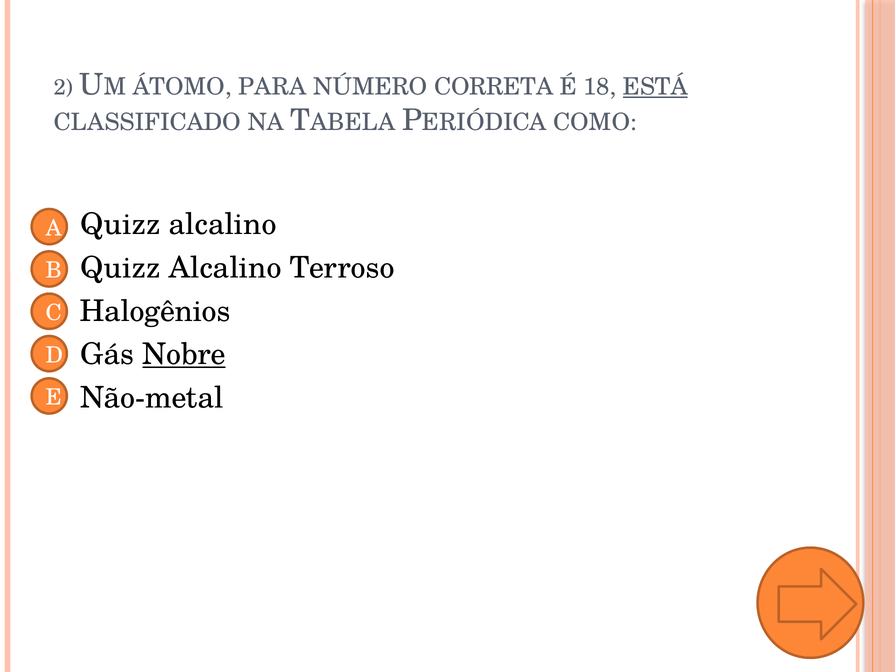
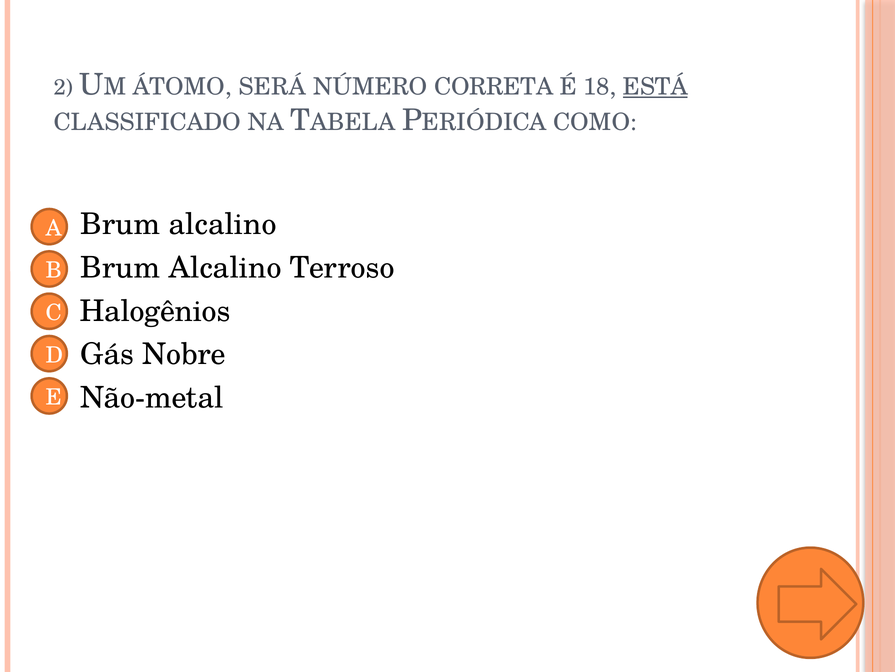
PARA: PARA -> SERÁ (272, 87)
Quizz: Quizz -> Brum (120, 224)
Quizz: Quizz -> Brum (120, 268)
Nobre underline: present -> none (184, 354)
